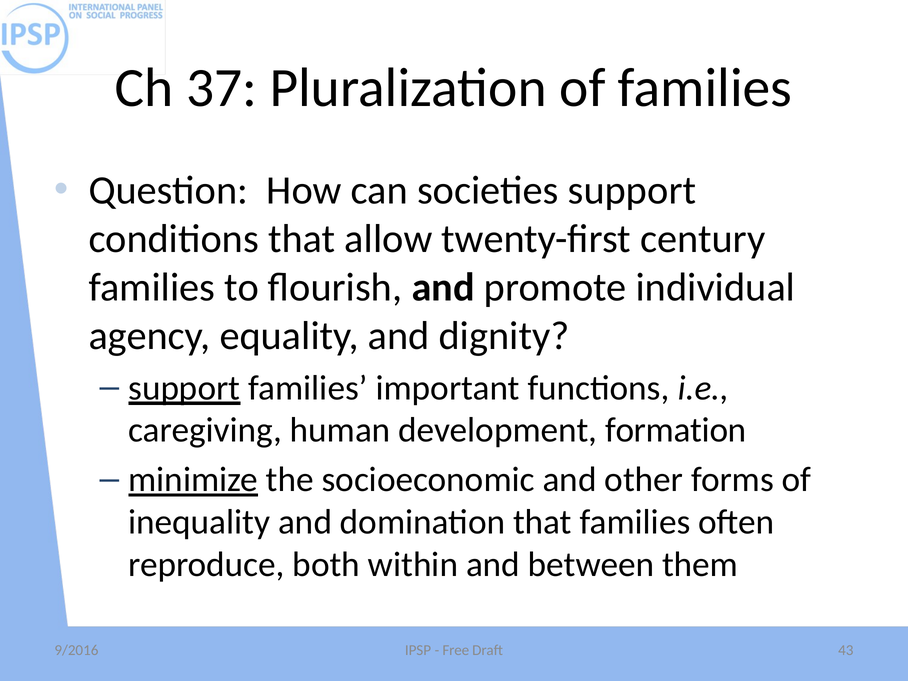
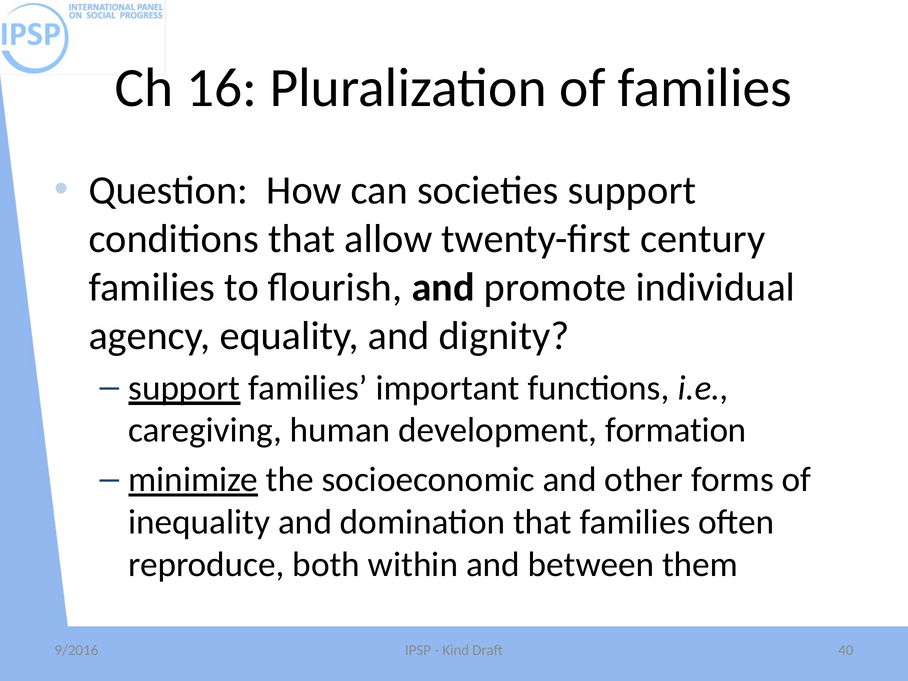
37: 37 -> 16 (222, 88)
Free: Free -> Kind (456, 650)
43: 43 -> 40 (846, 650)
